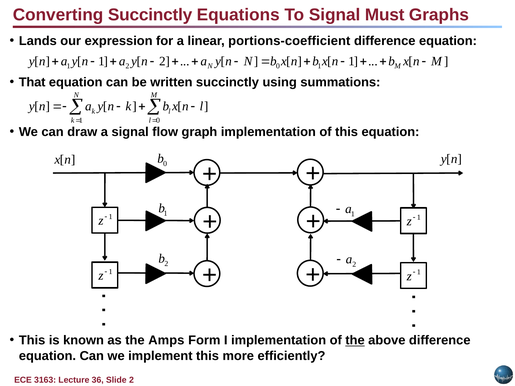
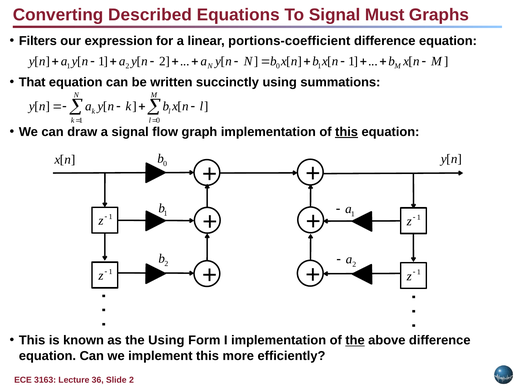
Converting Succinctly: Succinctly -> Described (150, 15)
Lands: Lands -> Filters (38, 41)
this underline: none -> present (347, 132)
the Amps: Amps -> Using (166, 341)
